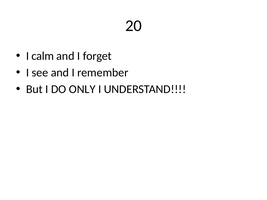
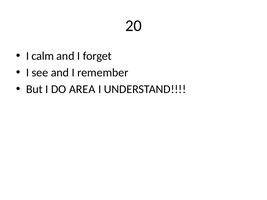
ONLY: ONLY -> AREA (82, 89)
